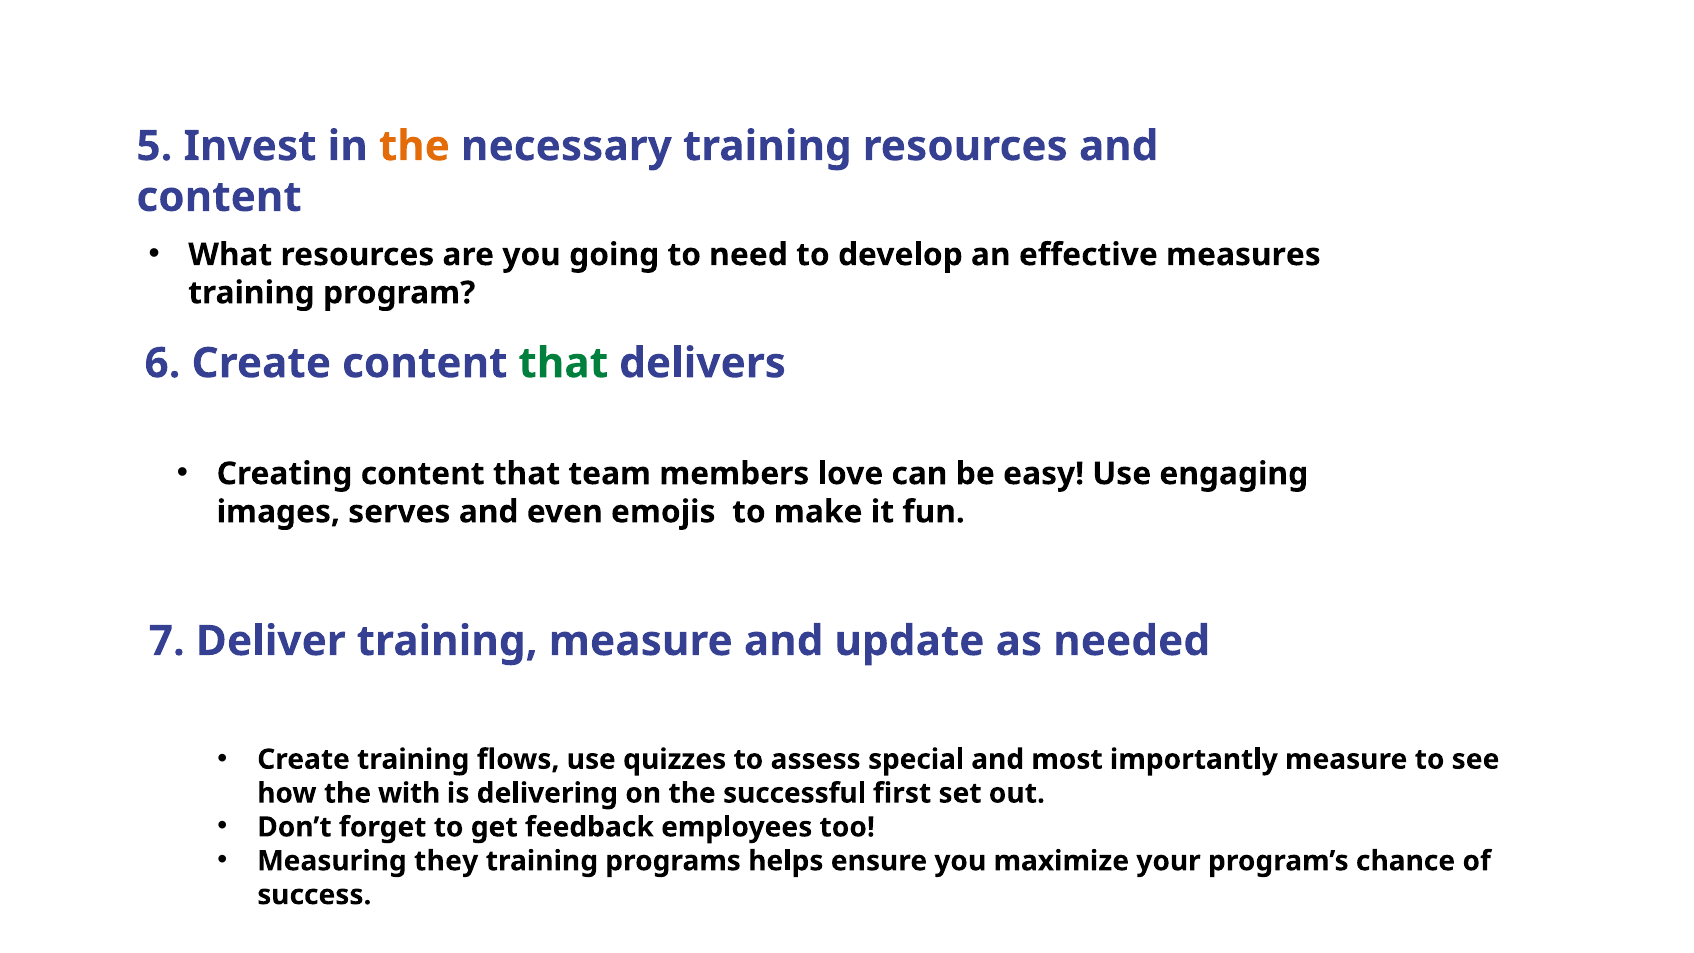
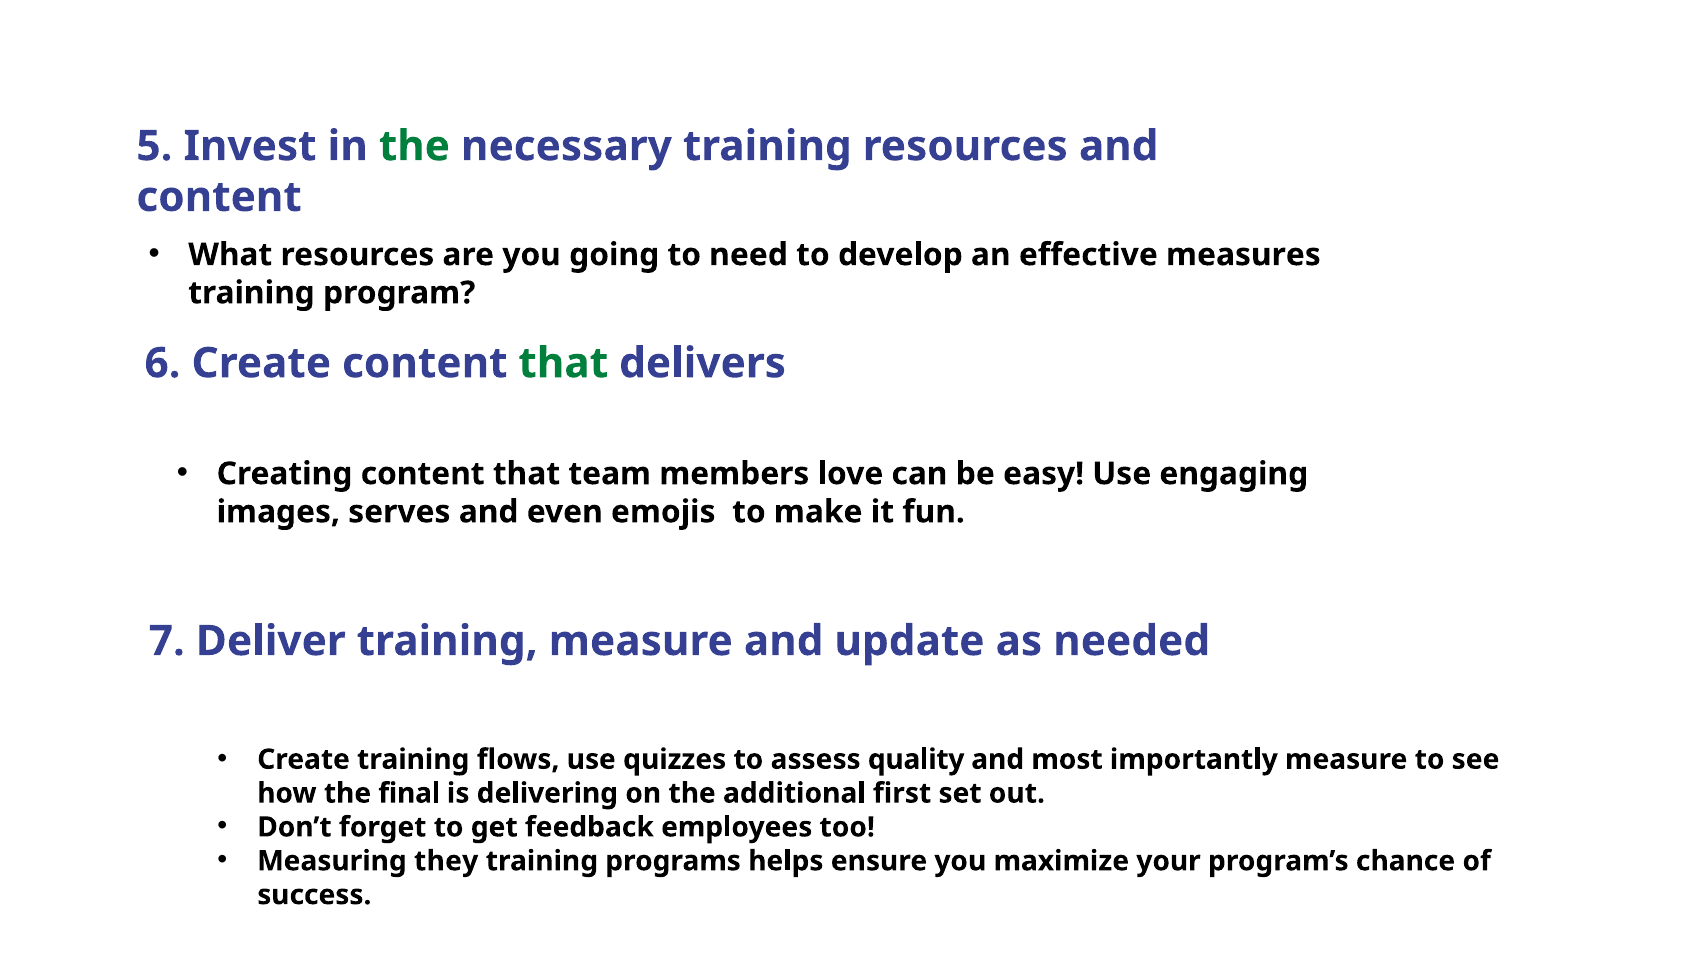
the colour: orange -> green (414, 146)
special: special -> quality (916, 759)
with: with -> final (409, 793)
successful: successful -> additional (794, 793)
